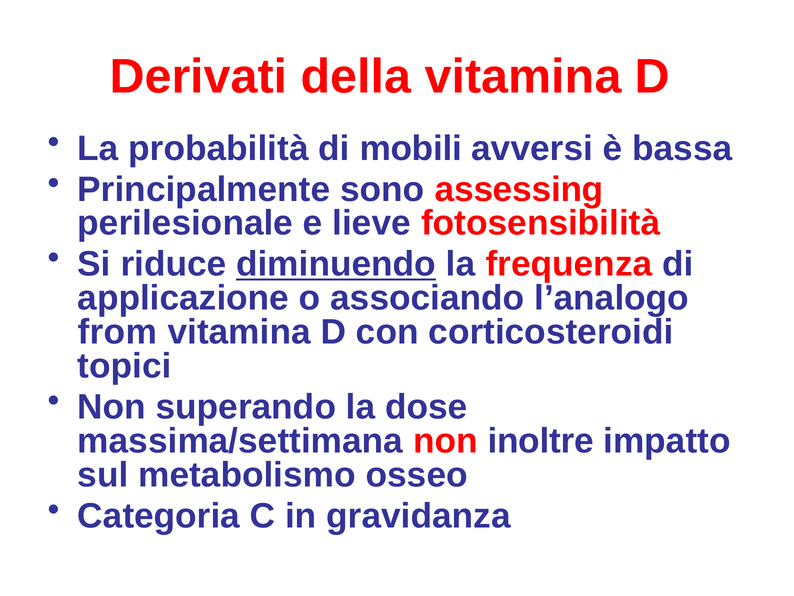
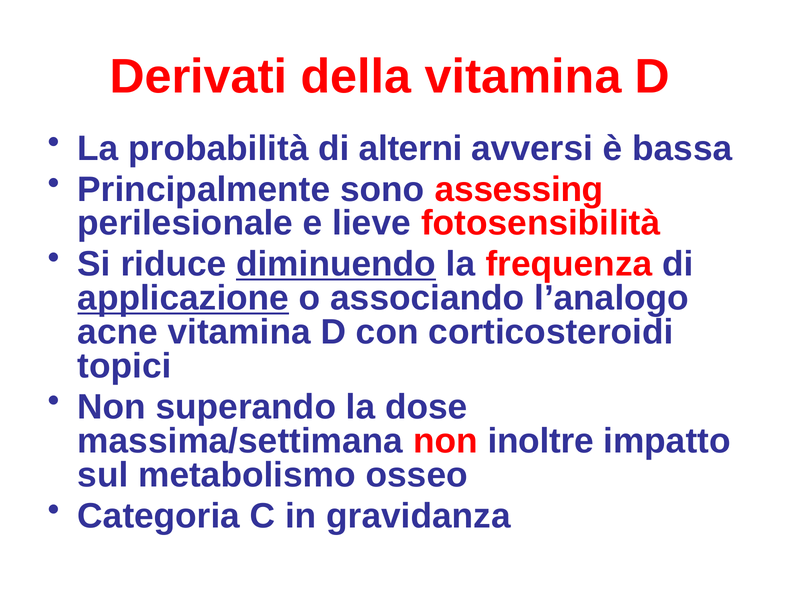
mobili: mobili -> alterni (411, 148)
applicazione underline: none -> present (183, 298)
from: from -> acne (118, 332)
